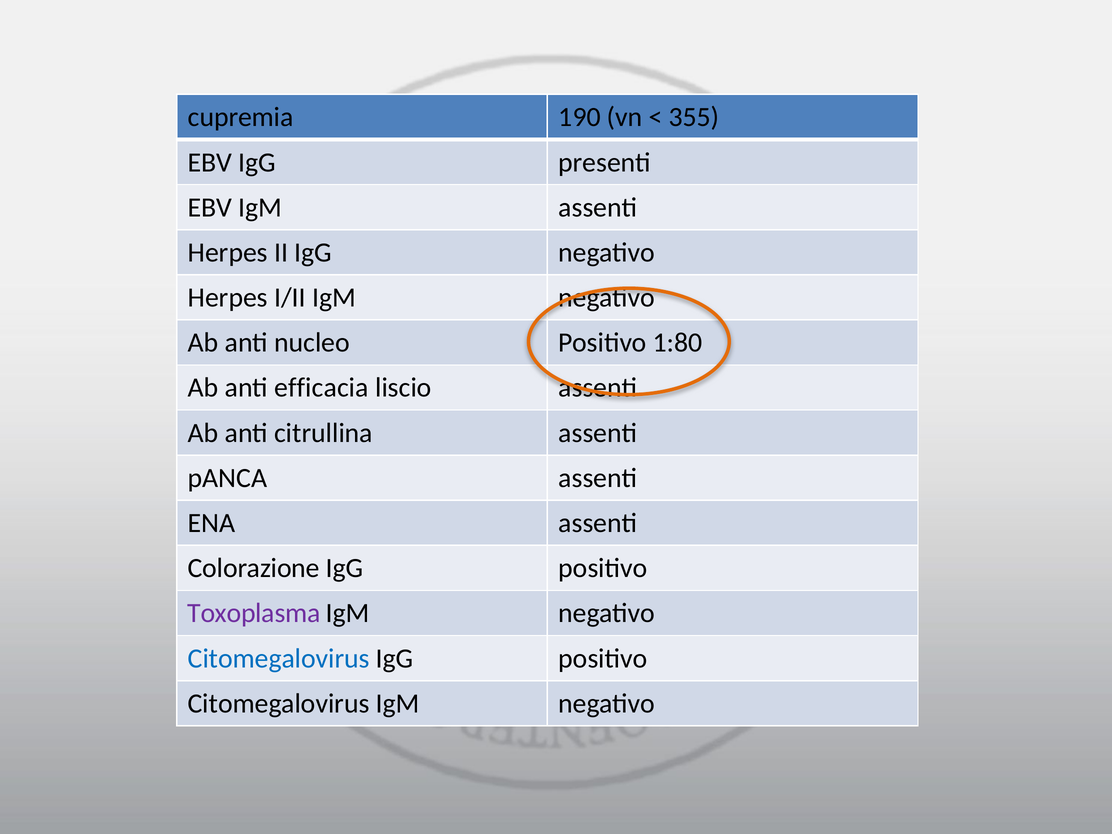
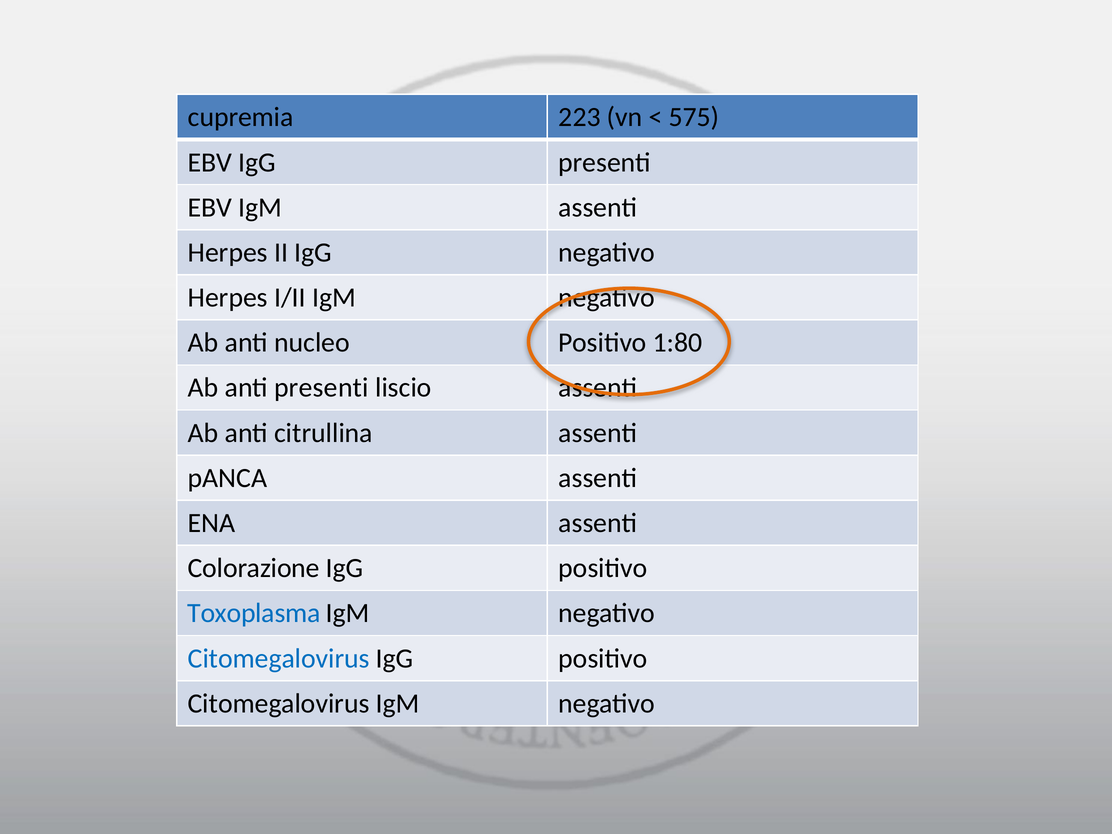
190: 190 -> 223 (580, 117)
355: 355 -> 575 (694, 117)
anti efficacia: efficacia -> presenti (321, 388)
Toxoplasma colour: purple -> blue (254, 613)
